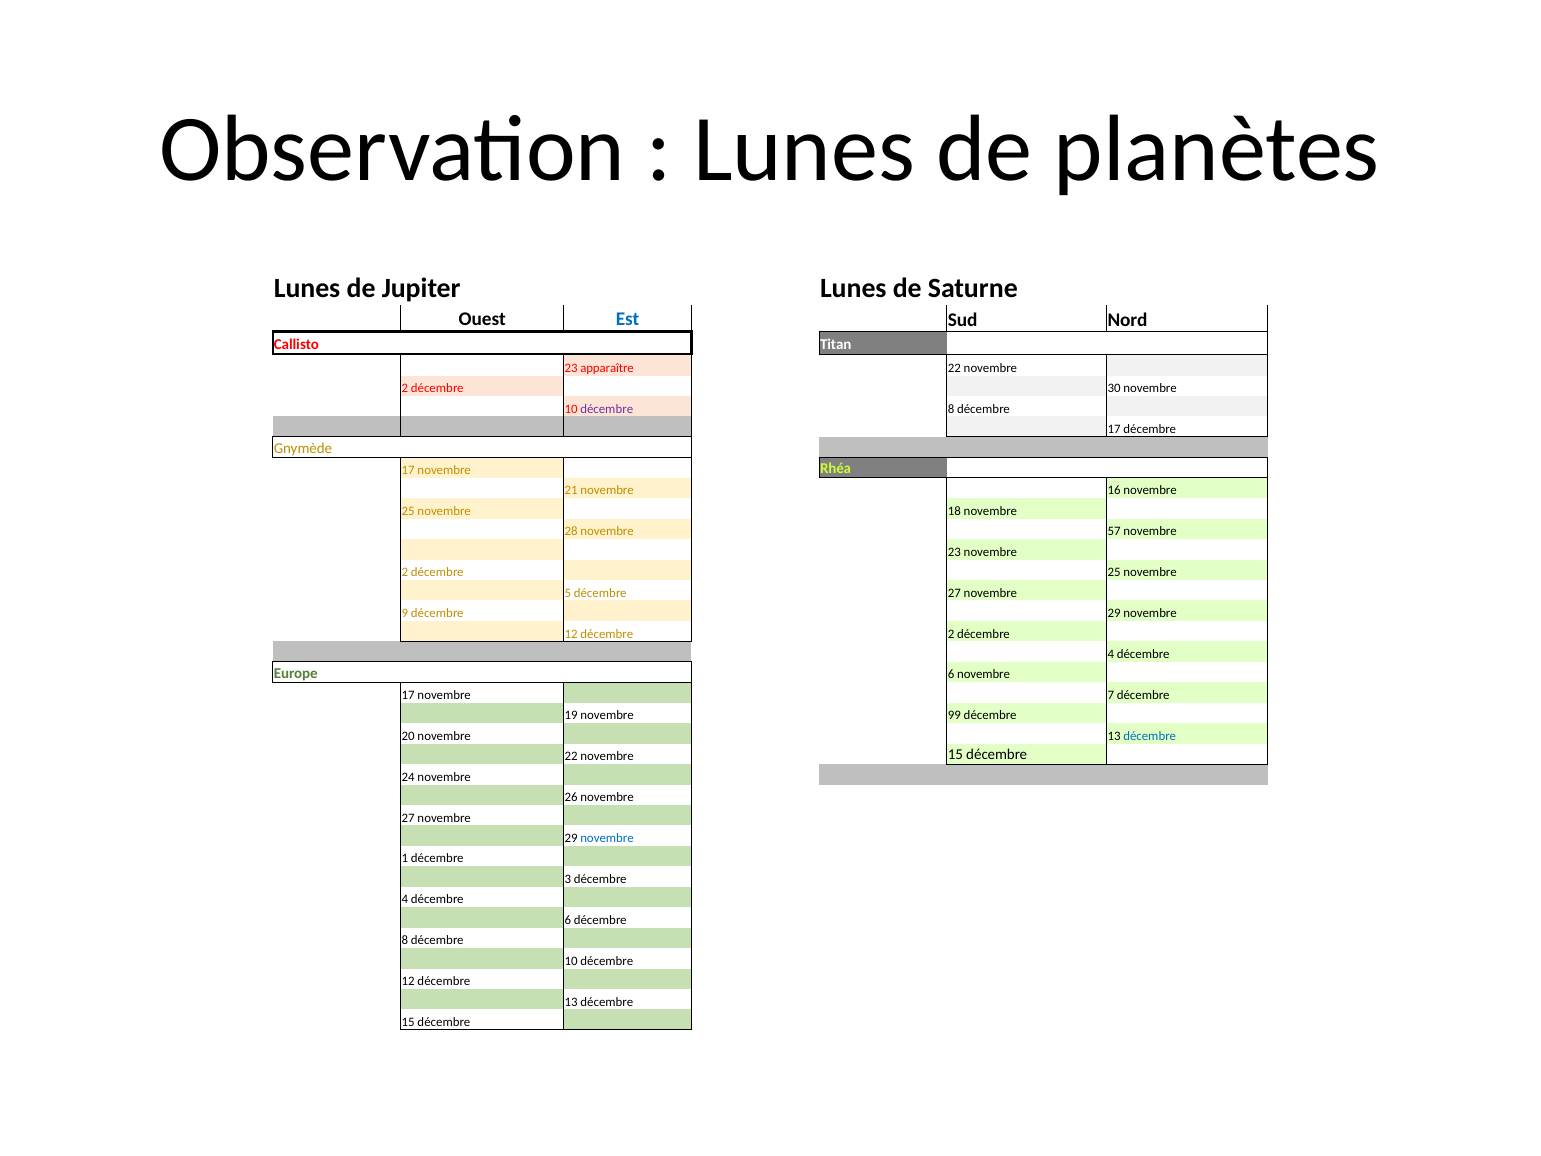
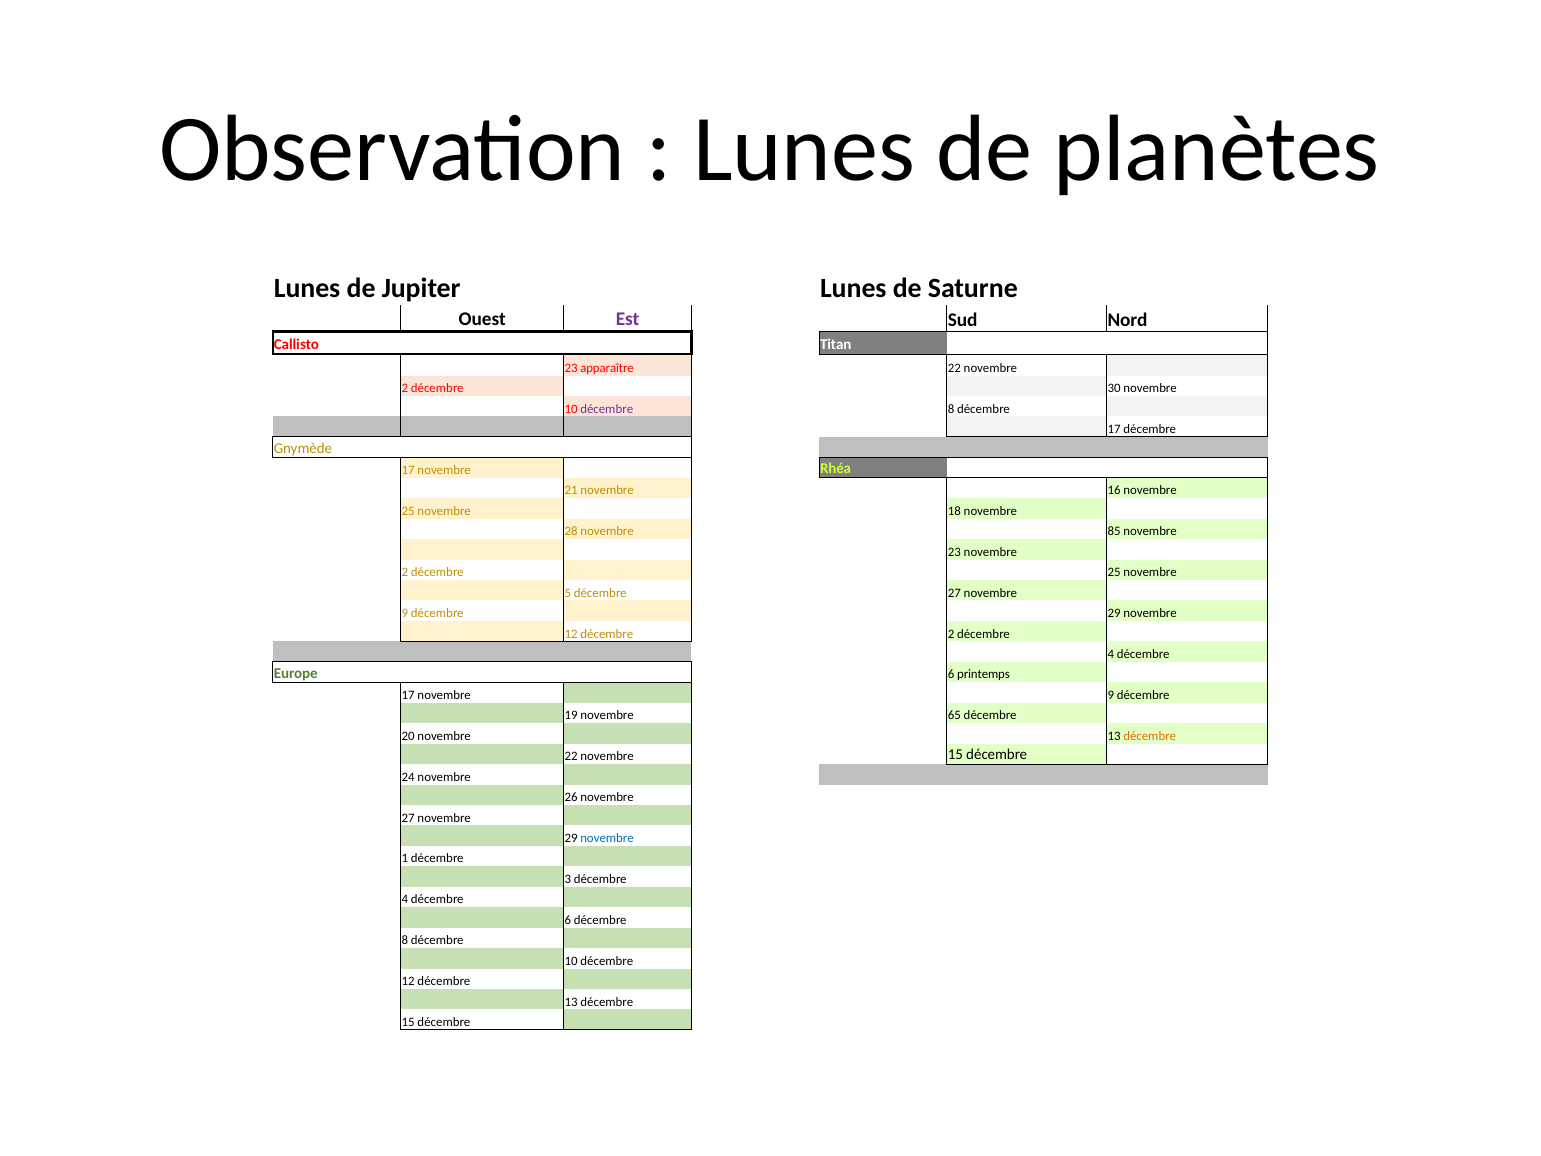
Est colour: blue -> purple (628, 319)
57: 57 -> 85 (1114, 531)
6 novembre: novembre -> printemps (984, 675)
17 novembre 7: 7 -> 9 (1111, 695)
99: 99 -> 65 (954, 715)
décembre colour: blue -> orange (1150, 736)
